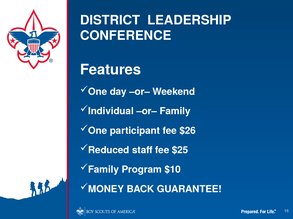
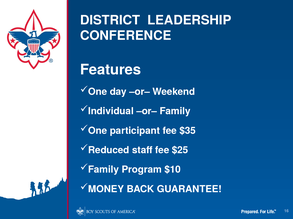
$26: $26 -> $35 (188, 131)
